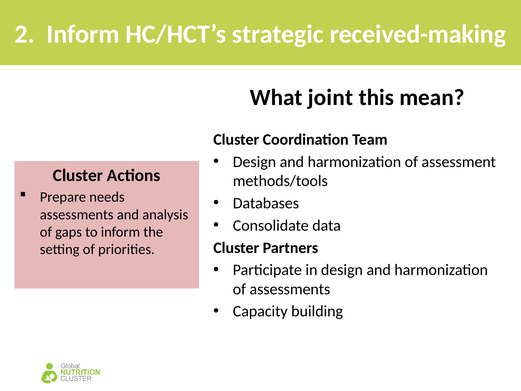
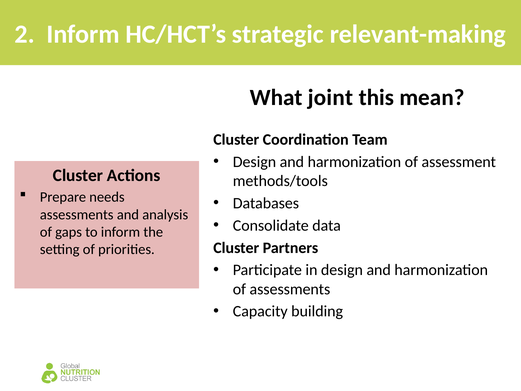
received-making: received-making -> relevant-making (418, 34)
